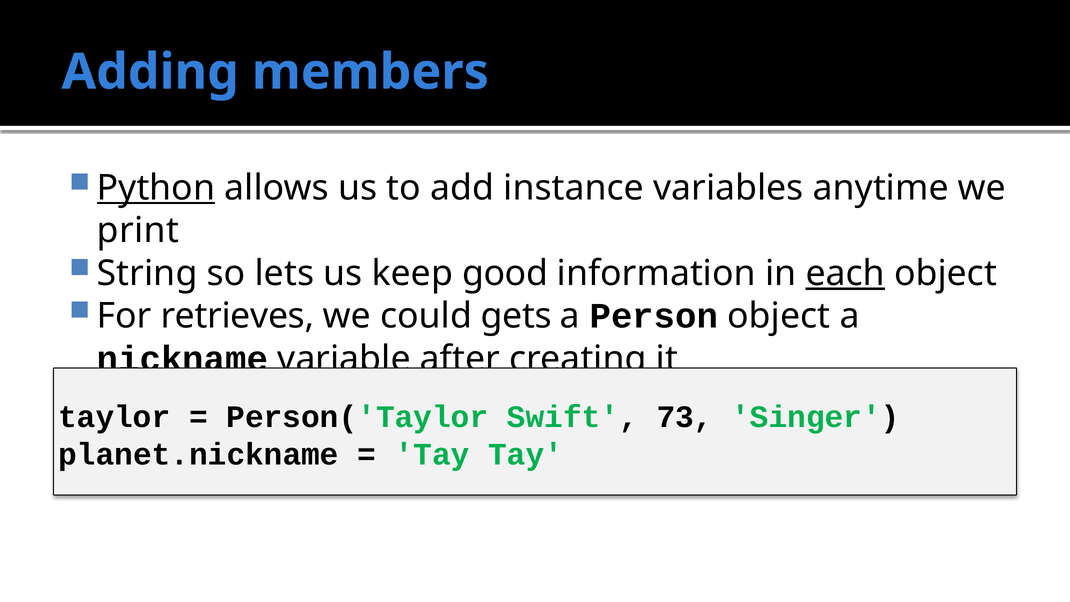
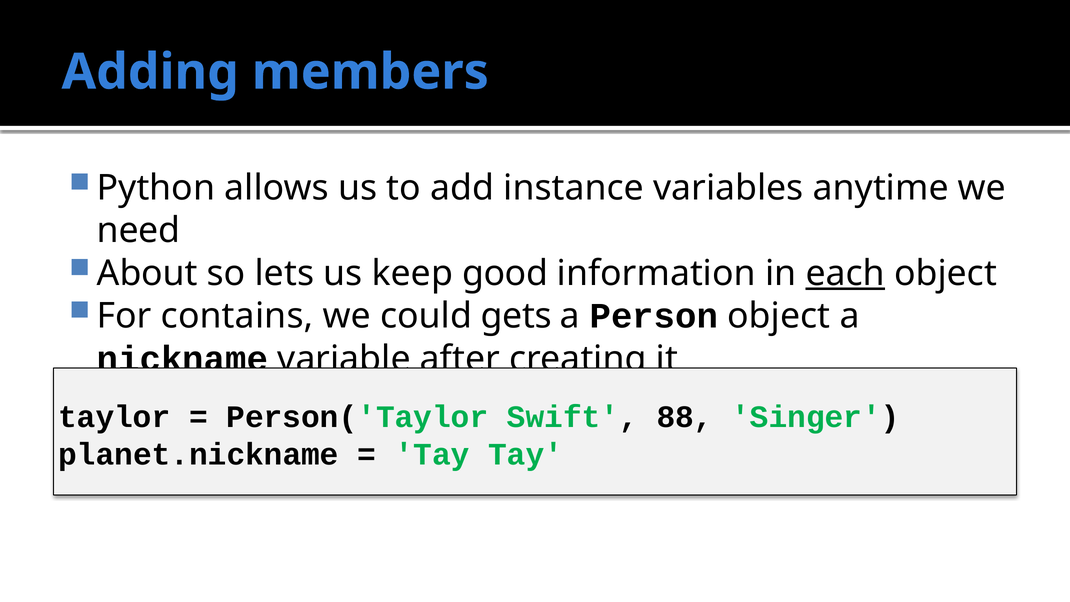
Python underline: present -> none (156, 188)
print: print -> need (138, 231)
String: String -> About (147, 273)
retrieves: retrieves -> contains (237, 316)
73: 73 -> 88 (685, 417)
